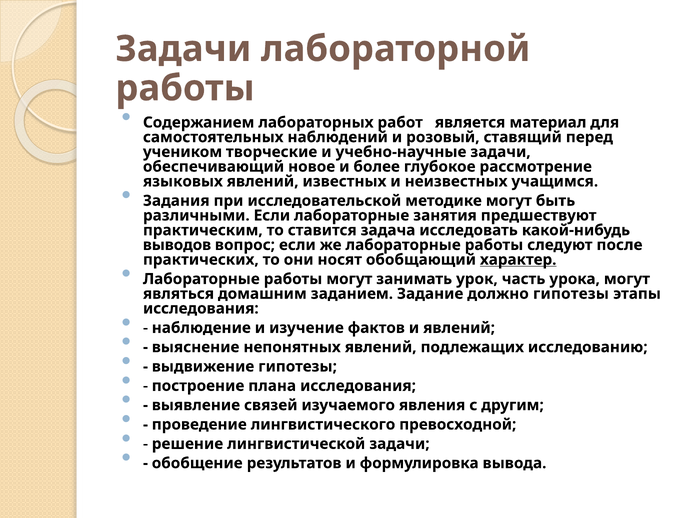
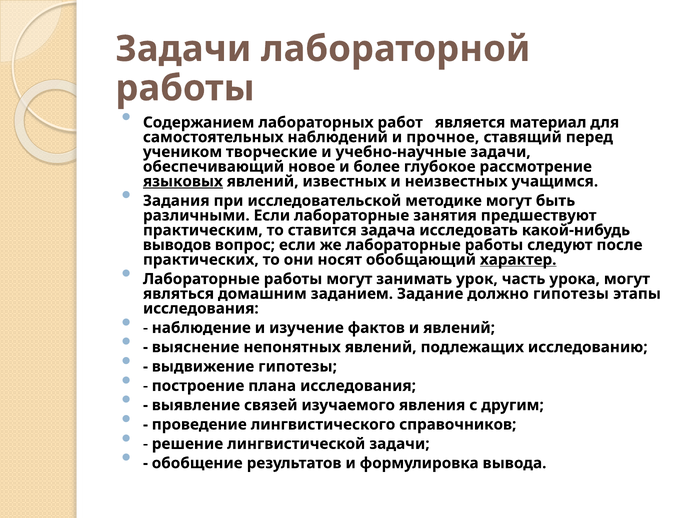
розовый: розовый -> прочное (443, 137)
языковых underline: none -> present (183, 181)
превосходной: превосходной -> справочников (458, 425)
